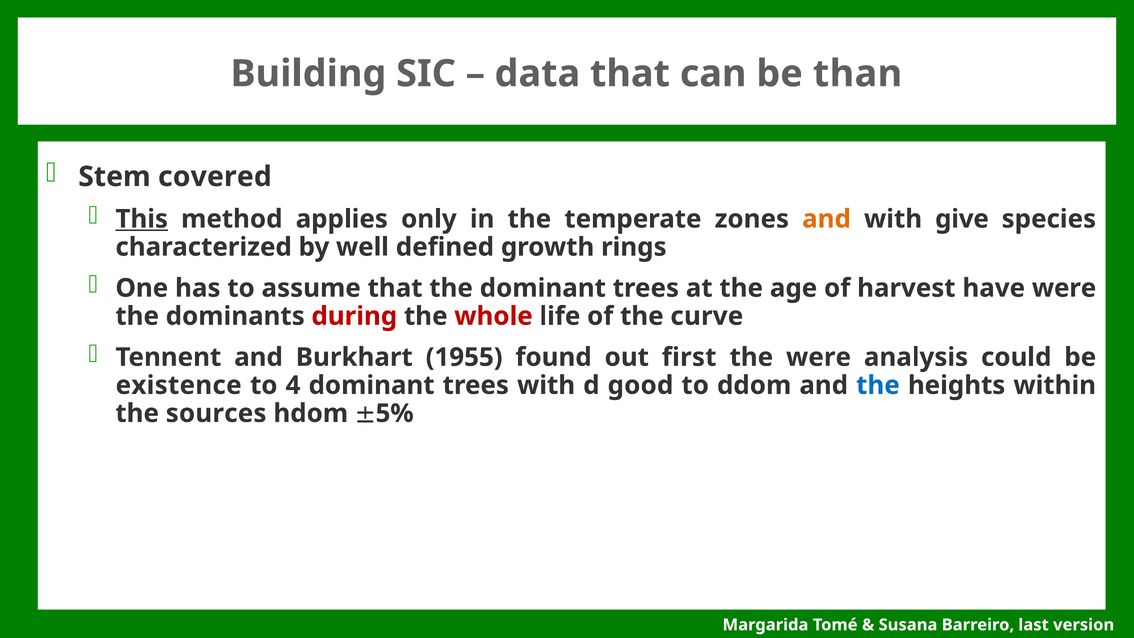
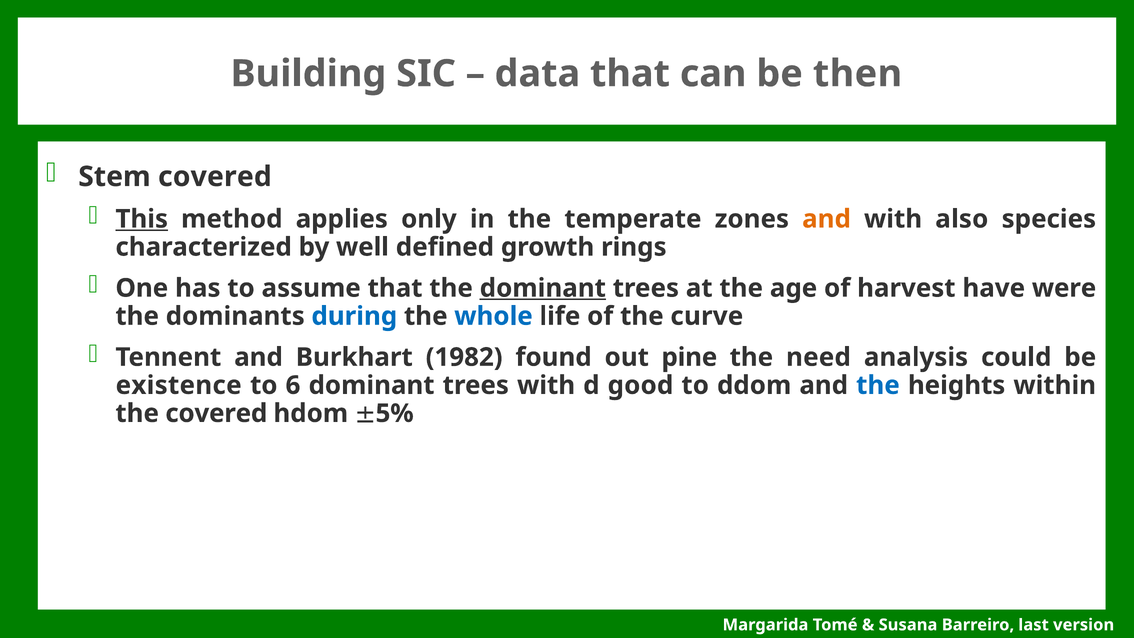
than: than -> then (858, 74)
give: give -> also (962, 219)
dominant underline: none -> present (543, 288)
during colour: red -> blue (354, 316)
whole colour: red -> blue (494, 316)
1955: 1955 -> 1982 (464, 357)
first: first -> pine (689, 357)
the were: were -> need (818, 357)
4: 4 -> 6 (293, 385)
the sources: sources -> covered (216, 413)
